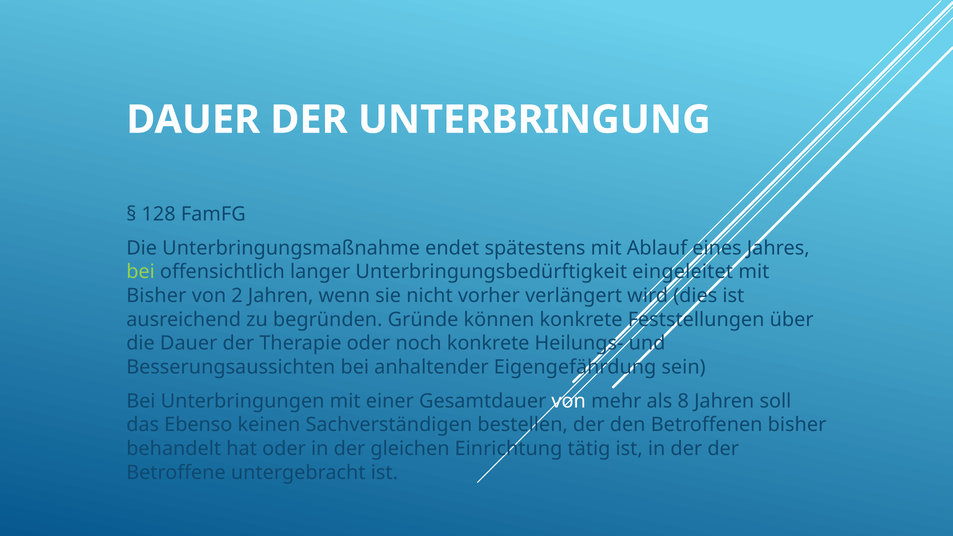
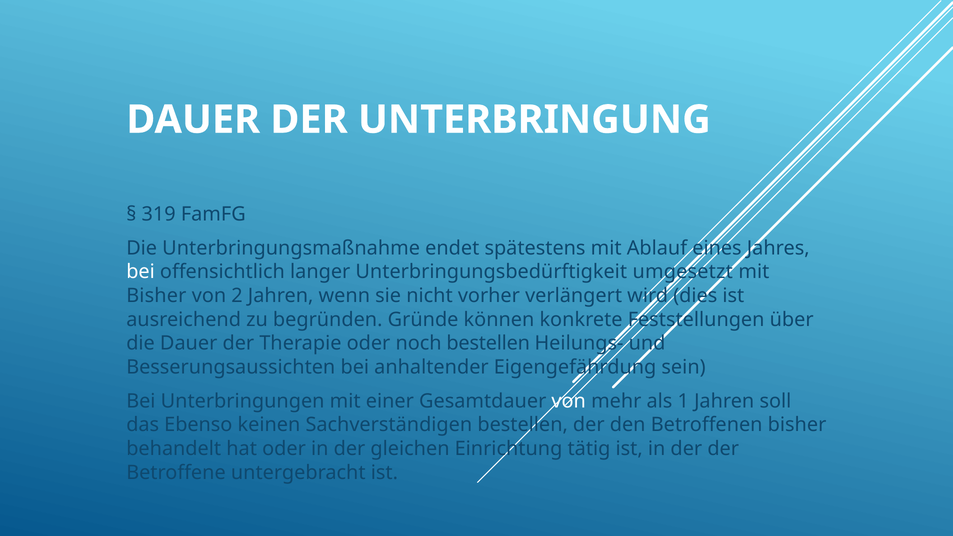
128: 128 -> 319 (159, 214)
bei colour: light green -> white (141, 272)
eingeleitet: eingeleitet -> umgesetzt (683, 272)
noch konkrete: konkrete -> bestellen (488, 343)
8: 8 -> 1 (683, 401)
